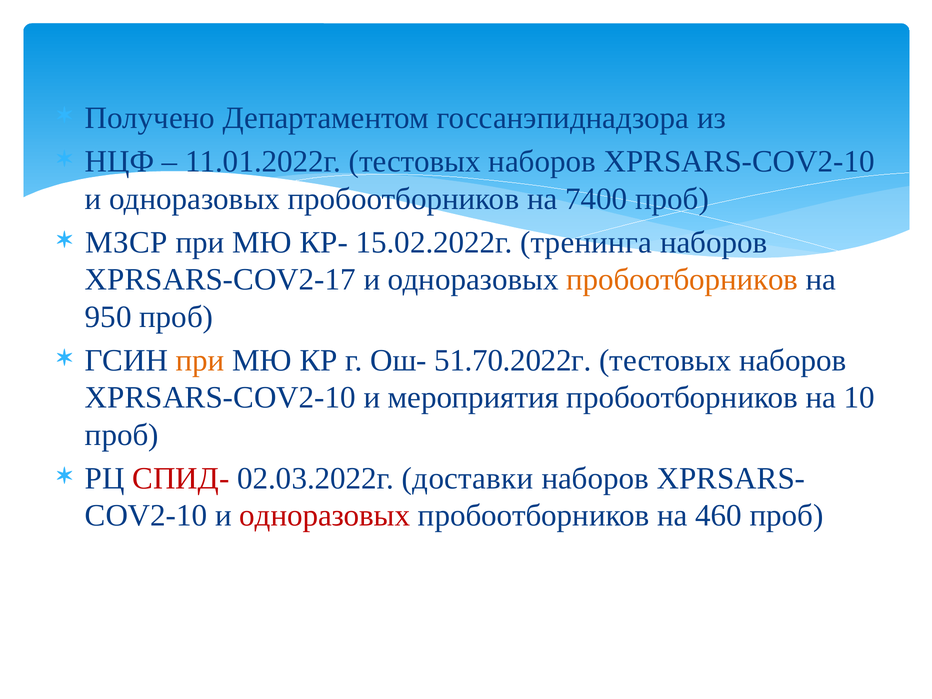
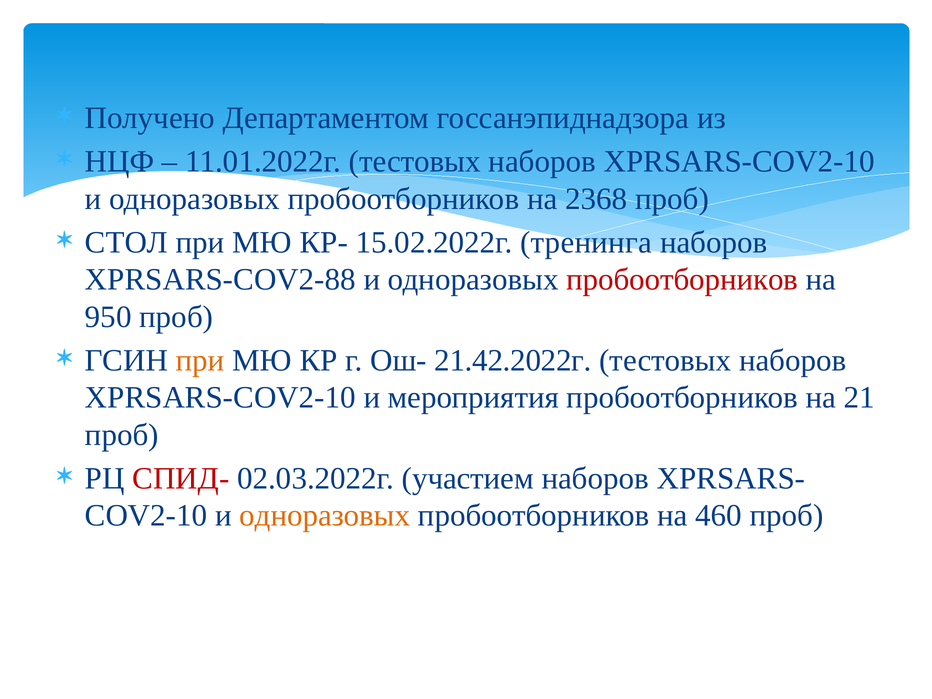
7400: 7400 -> 2368 (596, 199)
МЗСР: МЗСР -> СТОЛ (126, 242)
XPRSARS-COV2-17: XPRSARS-COV2-17 -> XPRSARS-COV2-88 (220, 280)
пробоотборников colour: orange -> red (682, 280)
51.70.2022г: 51.70.2022г -> 21.42.2022г (513, 360)
10: 10 -> 21 (859, 398)
доставки: доставки -> участием (468, 478)
одноразовых colour: red -> orange (325, 516)
